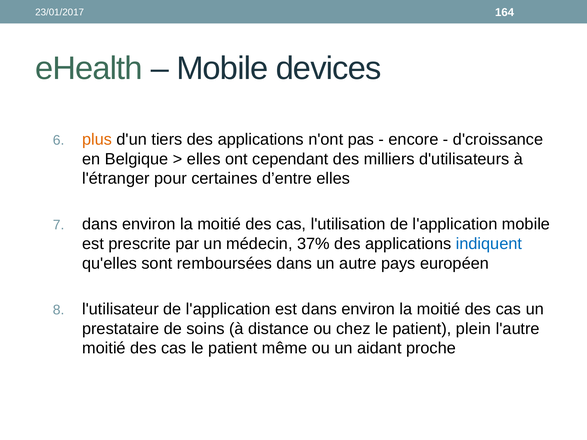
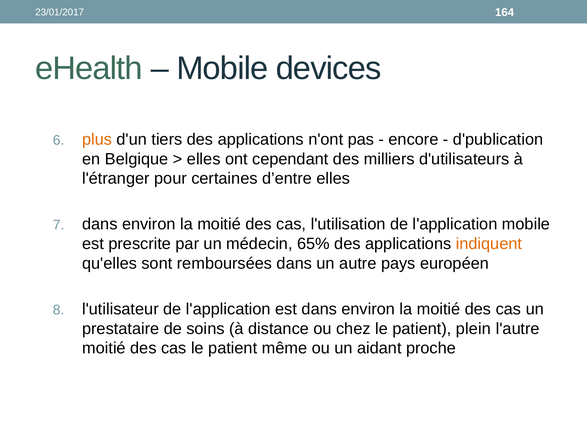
d'croissance: d'croissance -> d'publication (498, 139)
37%: 37% -> 65% (313, 244)
indiquent colour: blue -> orange (489, 244)
